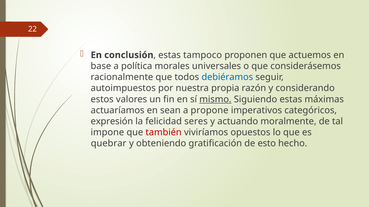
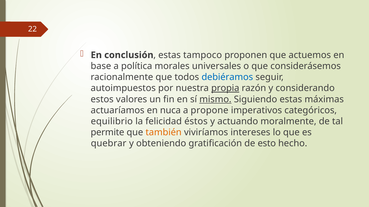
propia underline: none -> present (225, 88)
sean: sean -> nuca (170, 111)
expresión: expresión -> equilibrio (112, 122)
seres: seres -> éstos (196, 122)
impone: impone -> permite (107, 133)
también colour: red -> orange (164, 133)
opuestos: opuestos -> intereses (250, 133)
